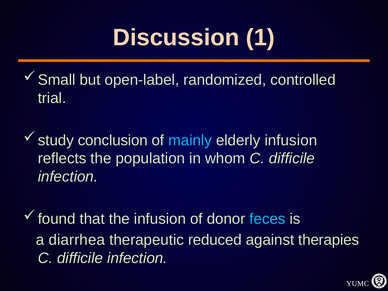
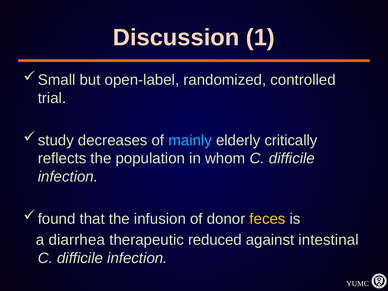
conclusion: conclusion -> decreases (113, 140)
elderly infusion: infusion -> critically (291, 140)
feces colour: light blue -> yellow (267, 219)
therapies: therapies -> intestinal (329, 240)
